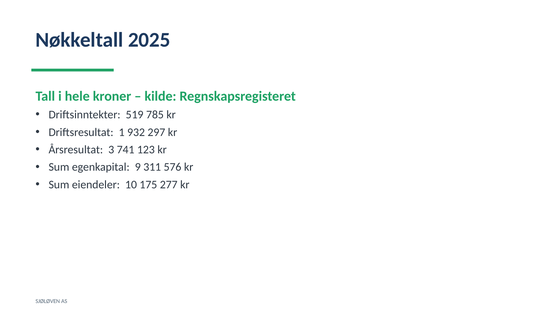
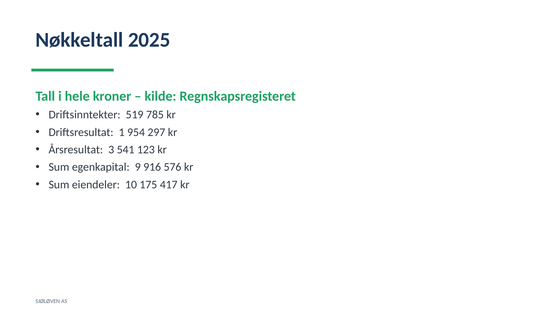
932: 932 -> 954 (136, 132)
741: 741 -> 541 (126, 150)
311: 311 -> 916 (152, 167)
277: 277 -> 417 (169, 185)
